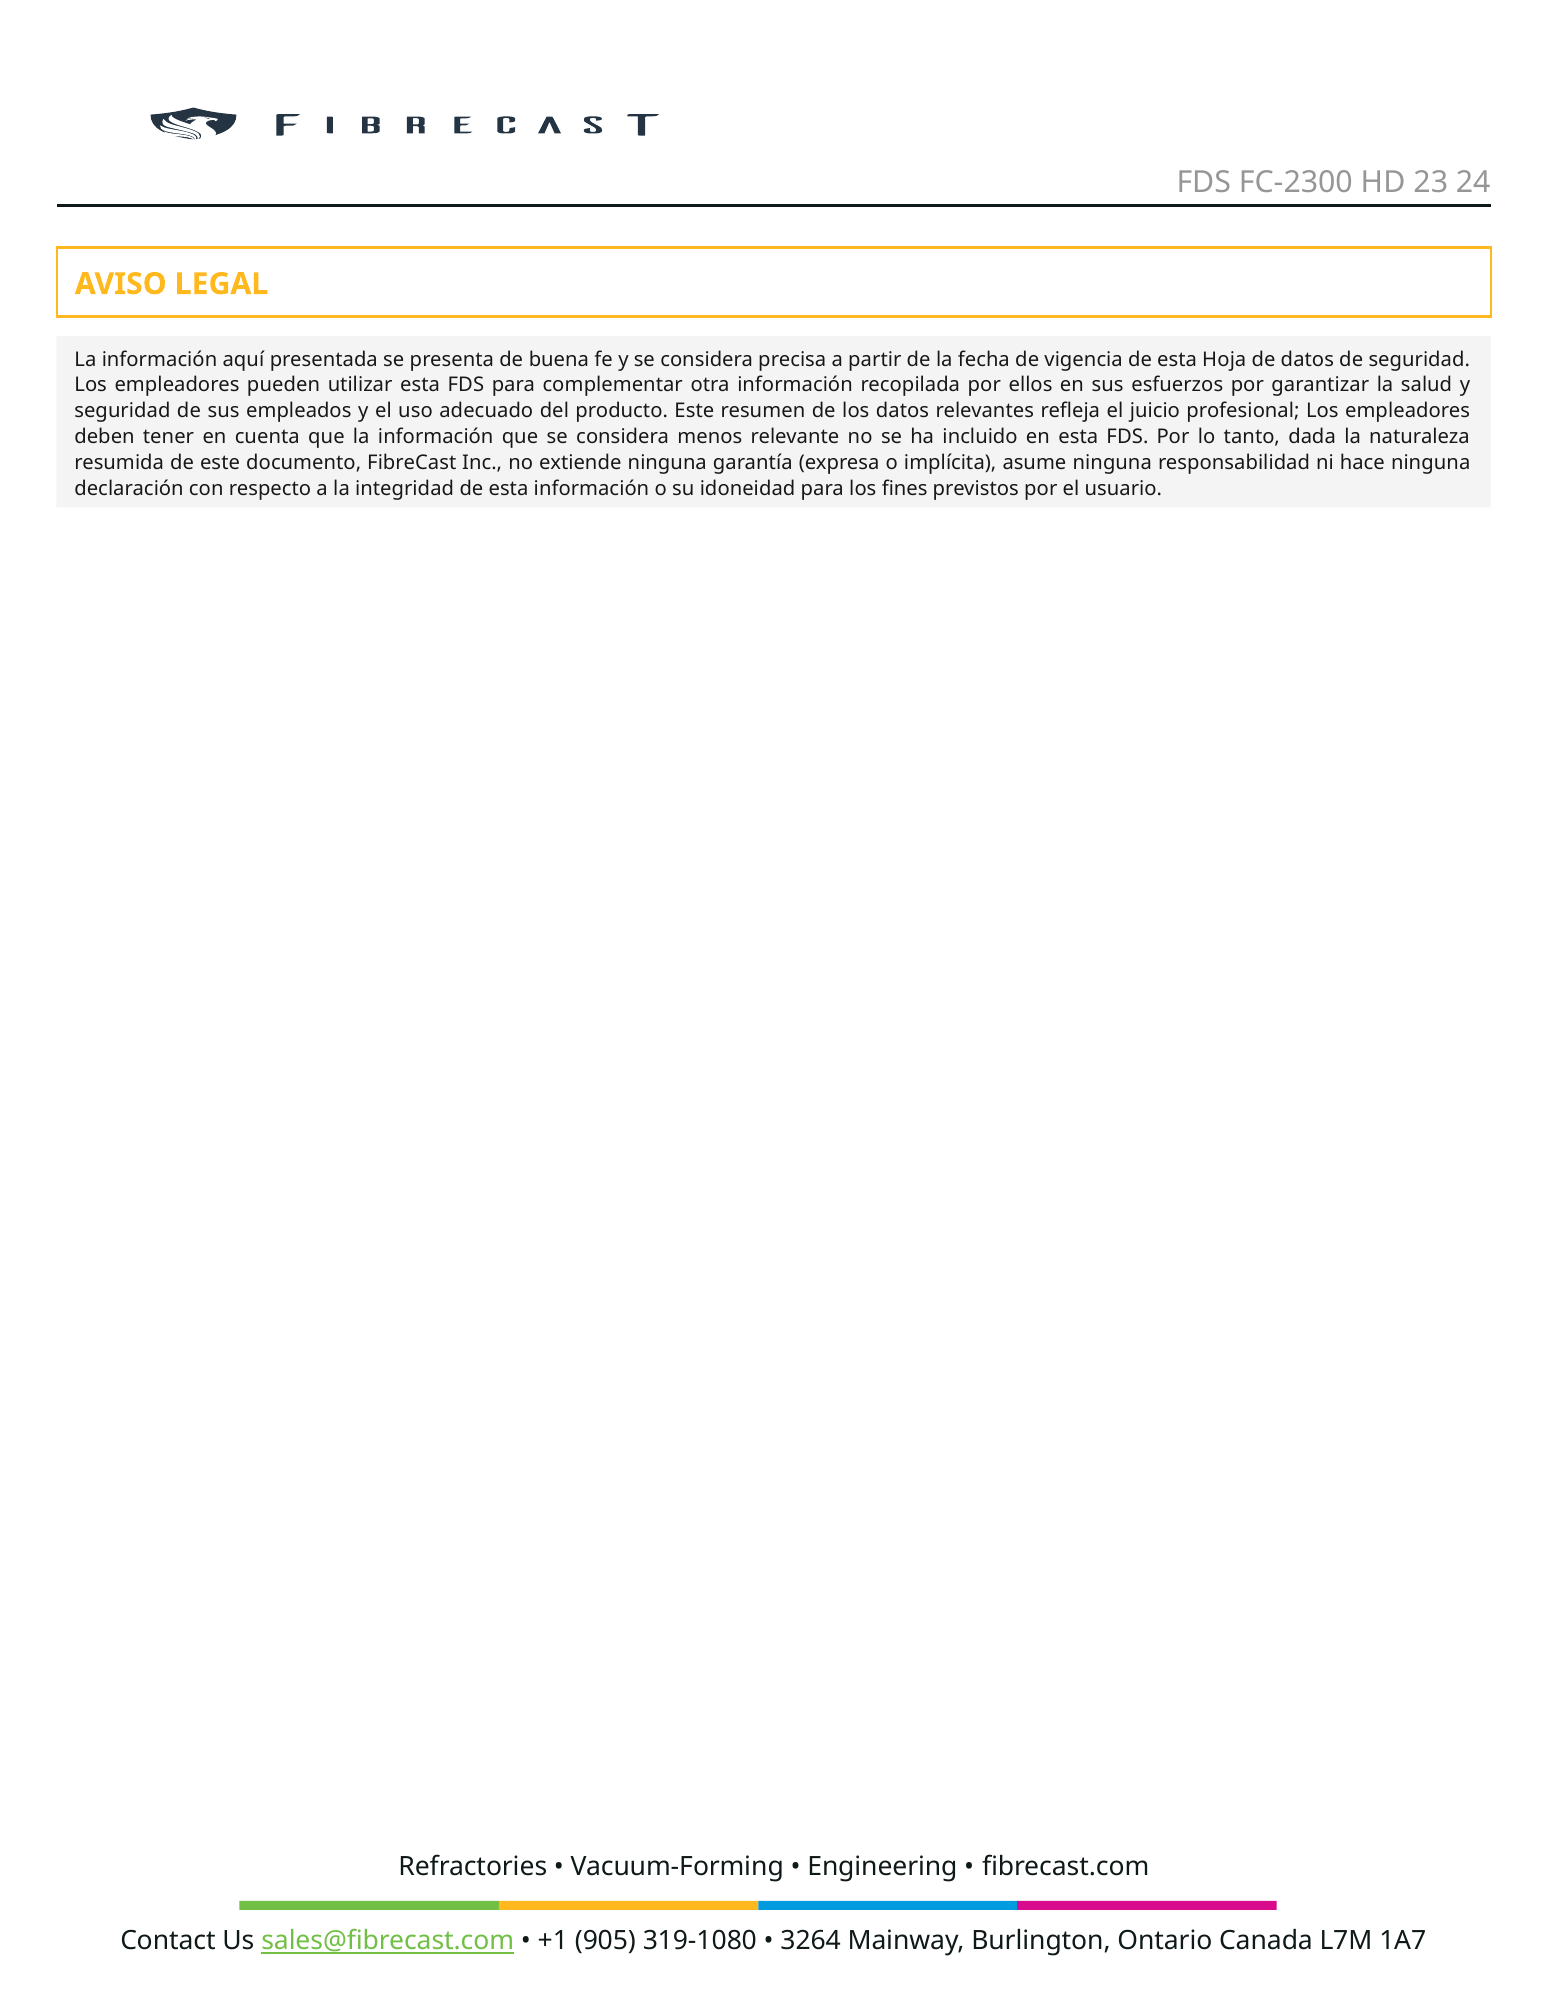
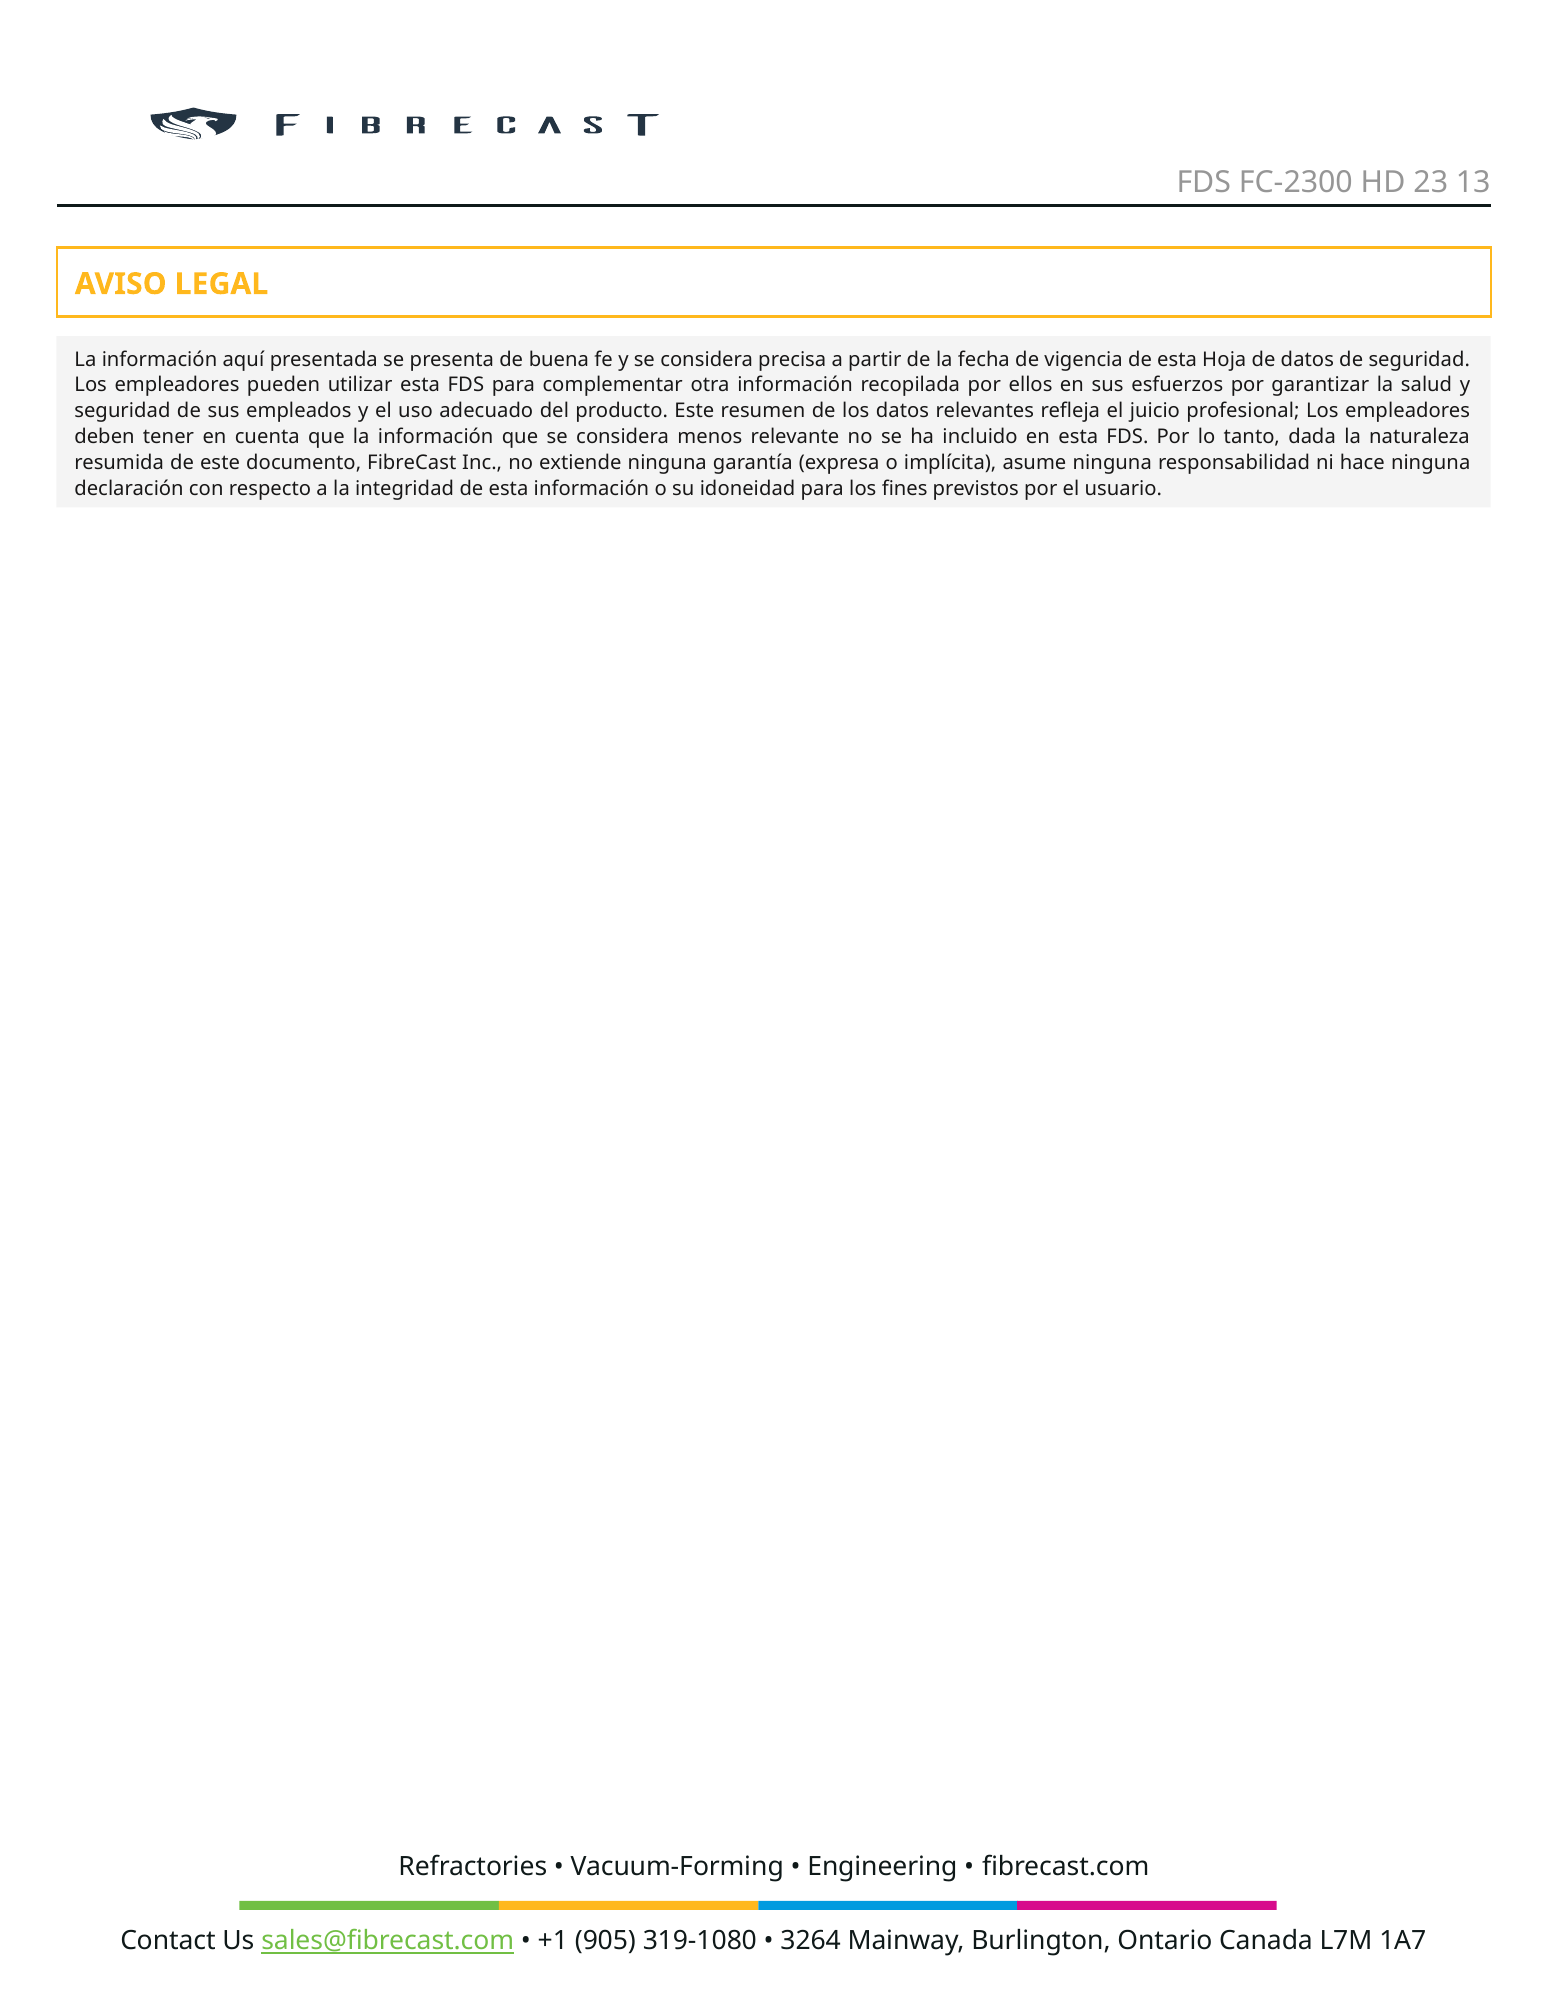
24: 24 -> 13 (1473, 182)
